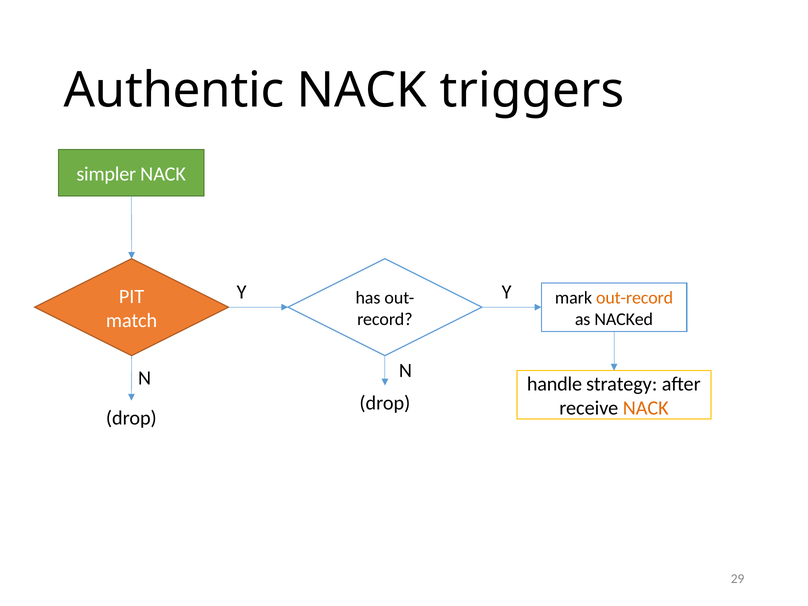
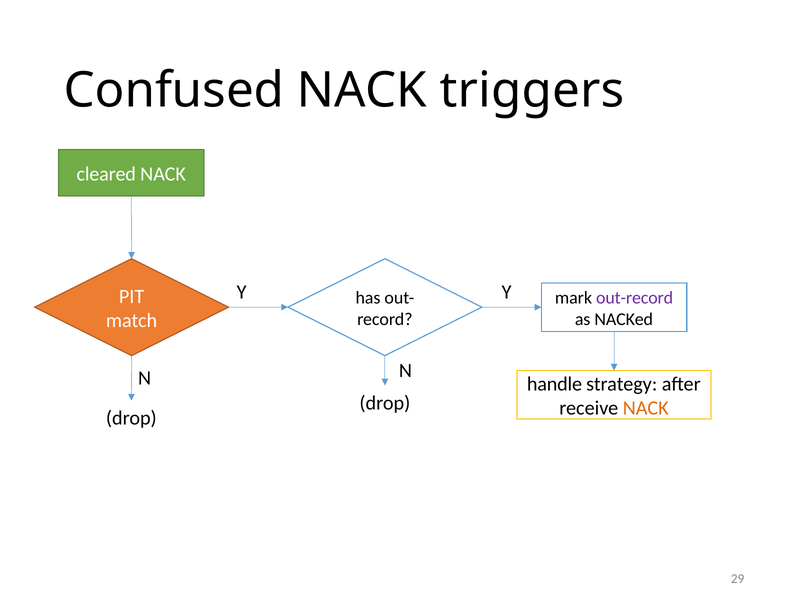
Authentic: Authentic -> Confused (174, 90)
simpler: simpler -> cleared (106, 174)
out-record colour: orange -> purple (635, 298)
